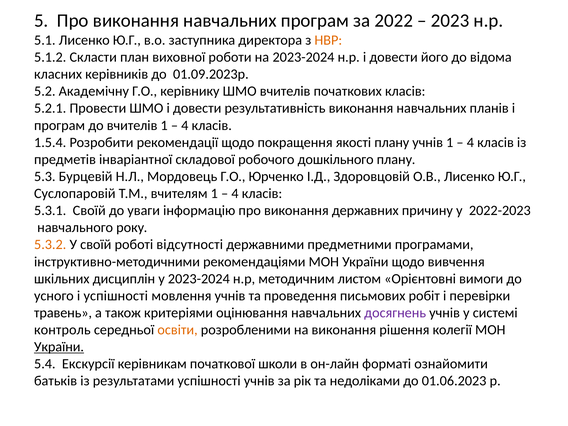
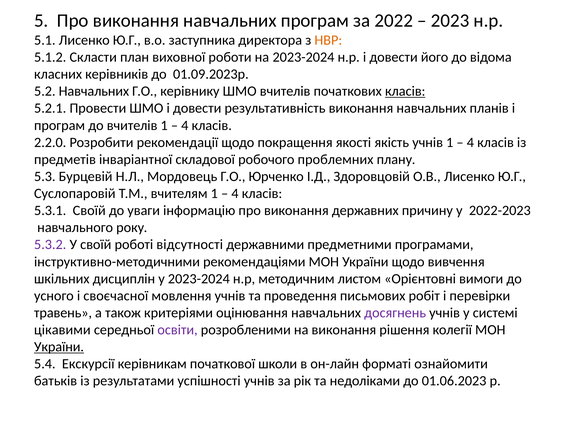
5.2 Академічну: Академічну -> Навчальних (94, 91)
класів underline: none -> present (405, 91)
1.5.4: 1.5.4 -> 2.2.0 (50, 142)
якості плану: плану -> якість (392, 142)
дошкільного: дошкільного -> проблемних (336, 159)
5.3.2 colour: orange -> purple (50, 245)
і успішності: успішності -> своєчасної (116, 296)
контроль: контроль -> цікавими (62, 330)
освіти colour: orange -> purple (178, 330)
